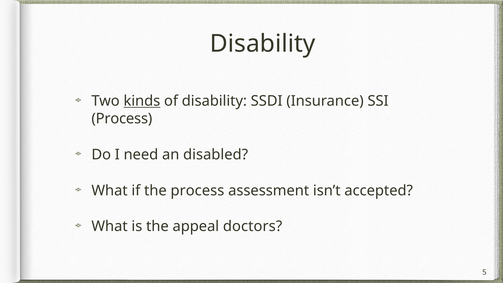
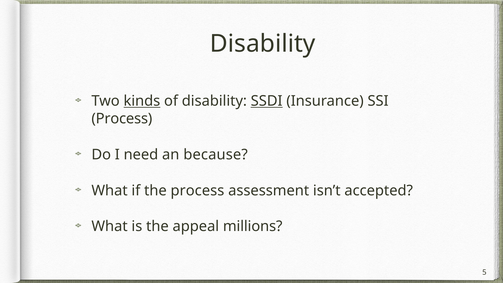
SSDI underline: none -> present (267, 101)
disabled: disabled -> because (216, 155)
doctors: doctors -> millions (253, 226)
